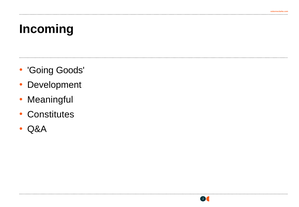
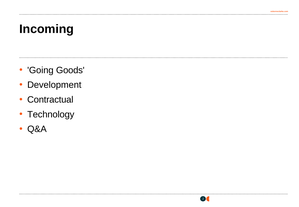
Meaningful: Meaningful -> Contractual (50, 100)
Constitutes: Constitutes -> Technology (51, 114)
